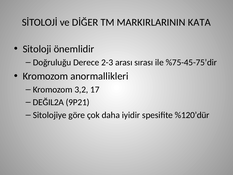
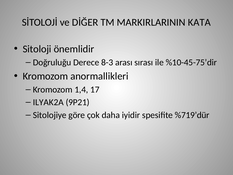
2-3: 2-3 -> 8-3 (107, 62)
%75-45-75’dir: %75-45-75’dir -> %10-45-75’dir (191, 62)
3,2: 3,2 -> 1,4 (81, 89)
DEĞIL2A: DEĞIL2A -> ILYAK2A (48, 102)
%120’dür: %120’dür -> %719’dür (192, 115)
